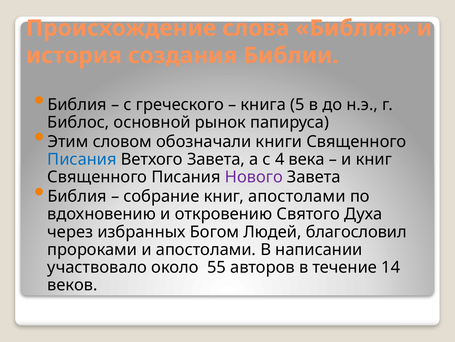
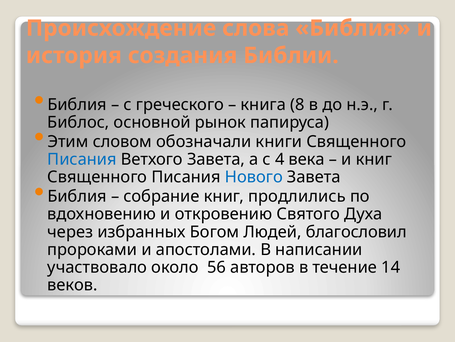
5: 5 -> 8 (297, 104)
Нового colour: purple -> blue (254, 177)
книг апостолами: апостолами -> продлились (297, 196)
55: 55 -> 56 (217, 267)
